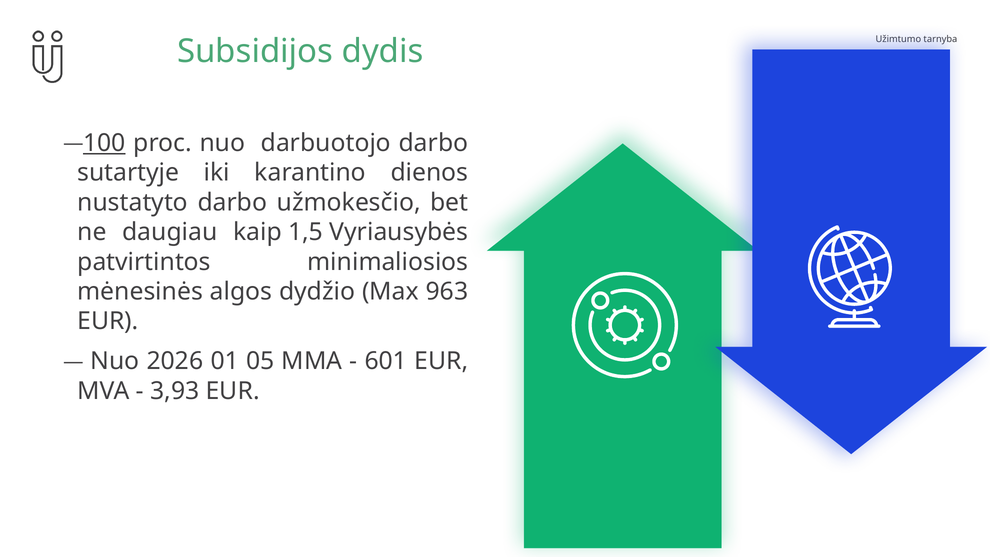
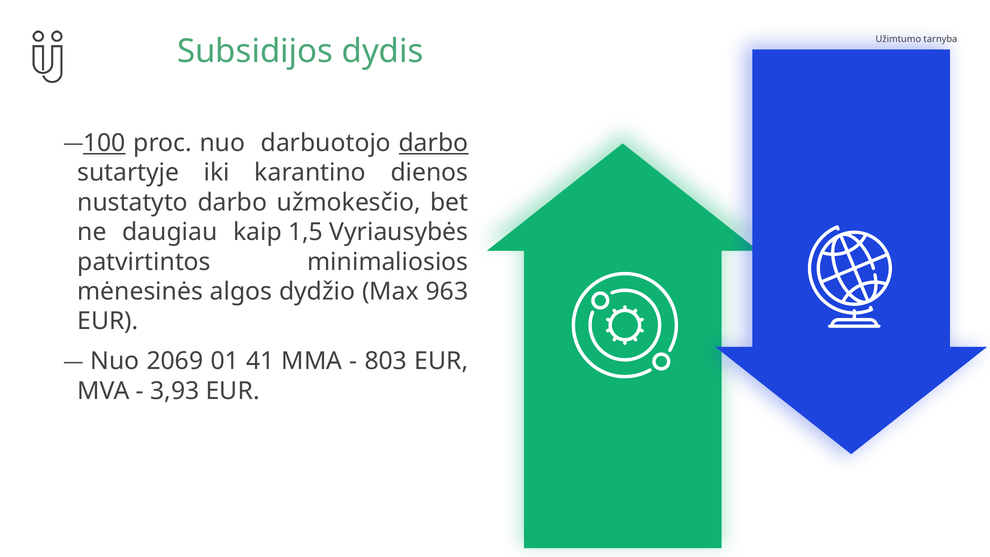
darbo underline: none -> present (434, 143)
2026: 2026 -> 2069 (175, 361)
05: 05 -> 41 (260, 361)
601: 601 -> 803 (386, 361)
